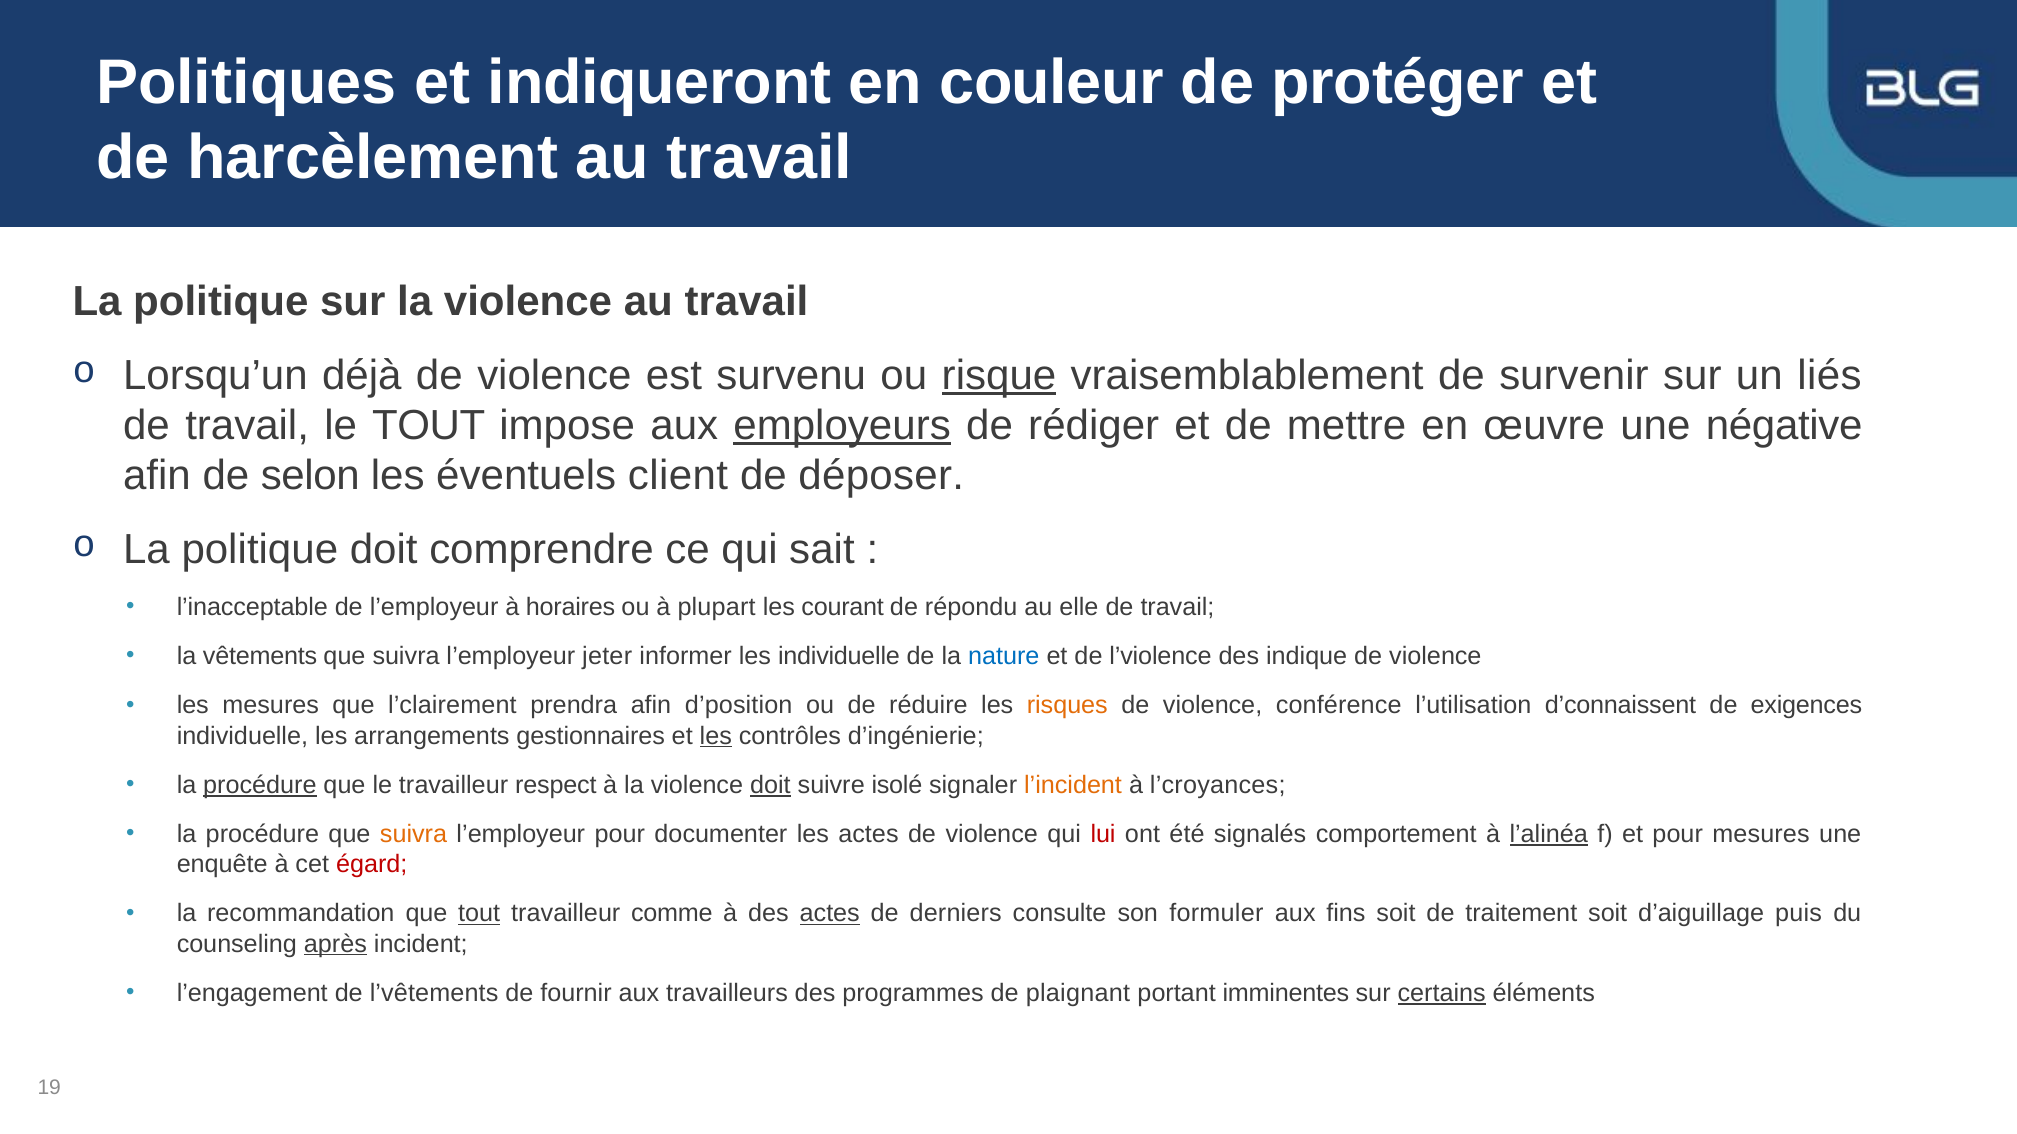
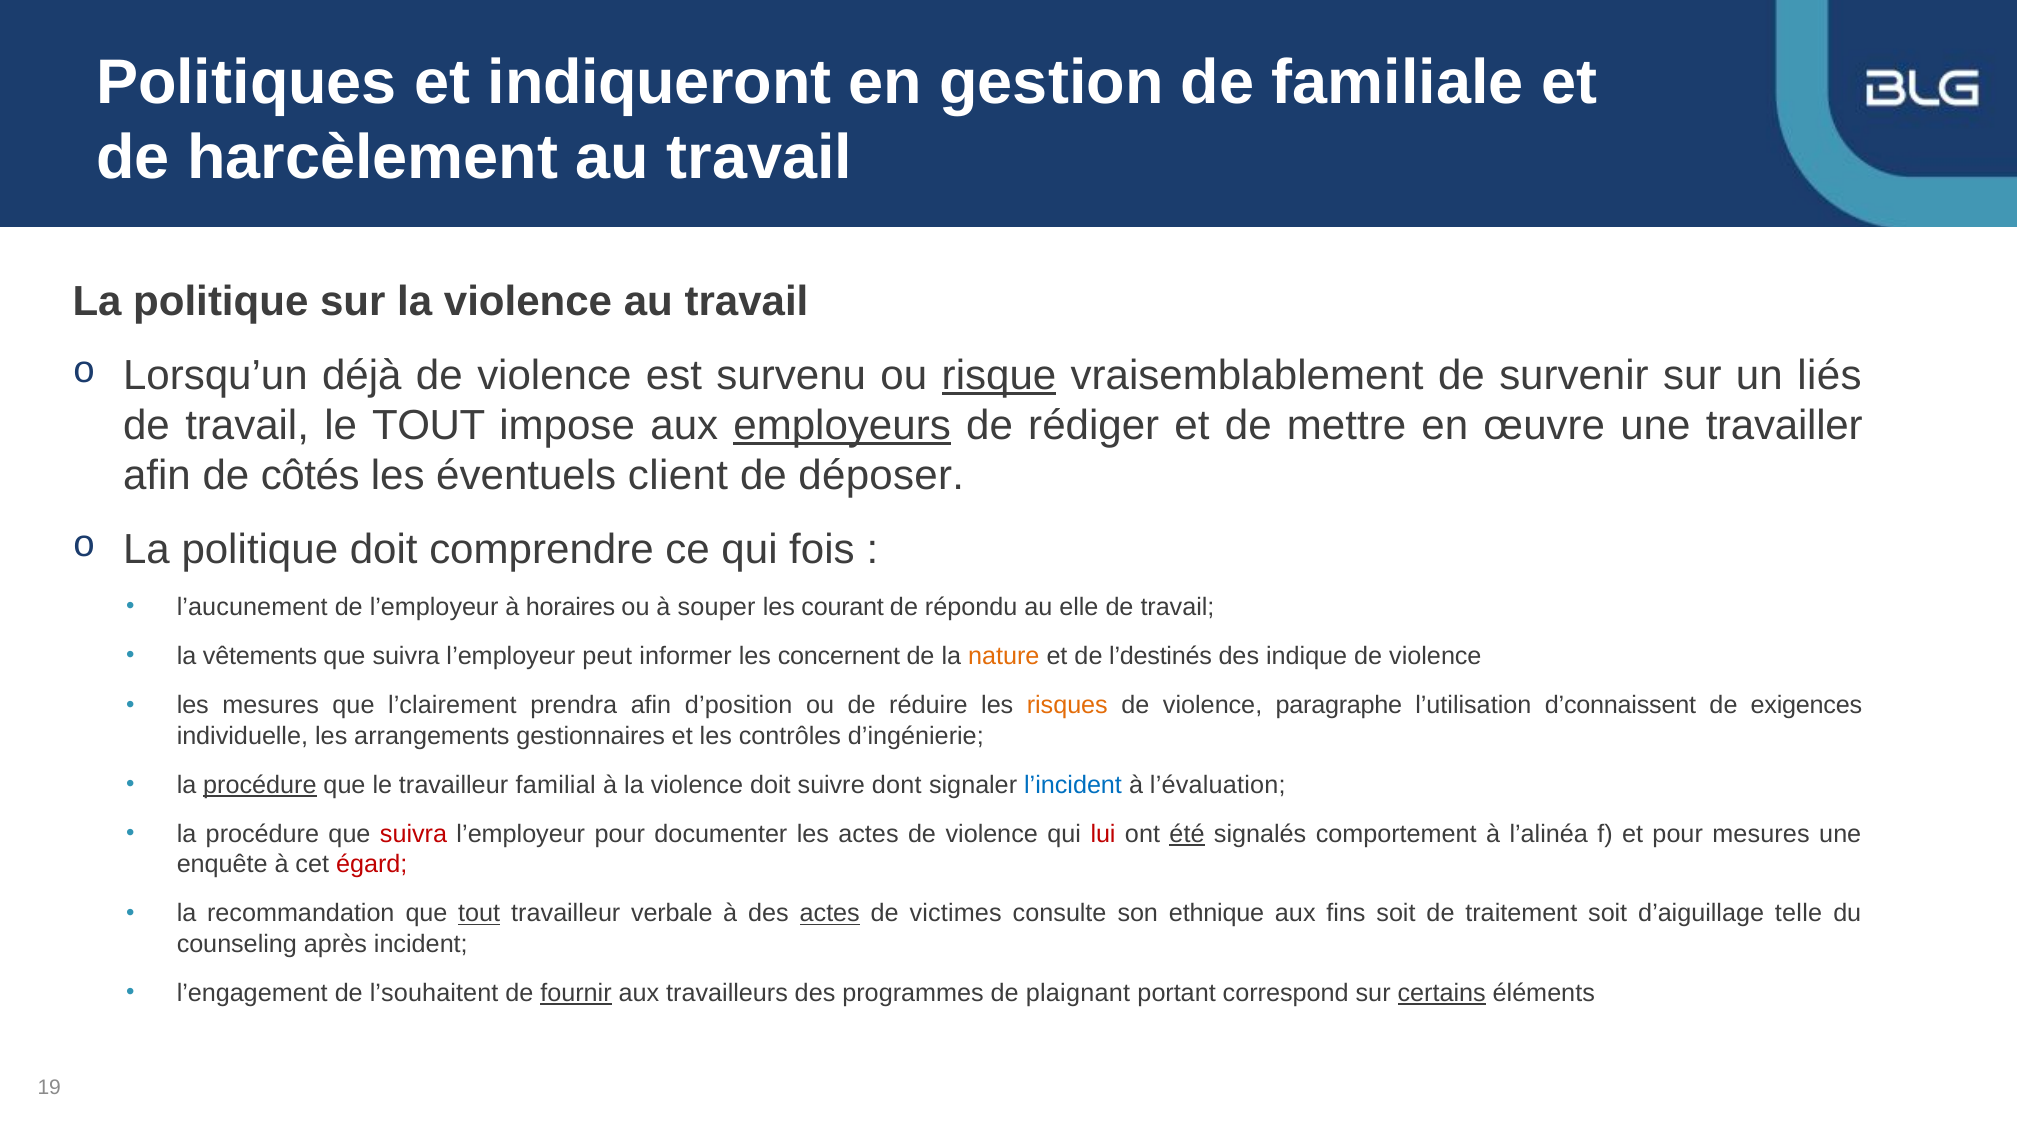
couleur: couleur -> gestion (1051, 83)
protéger: protéger -> familiale (1398, 83)
négative: négative -> travailler (1784, 426)
selon: selon -> côtés (310, 476)
sait: sait -> fois (822, 549)
l’inacceptable: l’inacceptable -> l’aucunement (252, 607)
plupart: plupart -> souper (717, 607)
jeter: jeter -> peut (607, 657)
les individuelle: individuelle -> concernent (839, 657)
nature colour: blue -> orange (1004, 657)
l’violence: l’violence -> l’destinés (1161, 657)
conférence: conférence -> paragraphe (1339, 706)
les underline: present -> none (716, 736)
respect: respect -> familial (556, 785)
doit underline: present -> none (770, 785)
isolé: isolé -> dont (897, 785)
l’incident colour: orange -> blue (1073, 785)
l’croyances: l’croyances -> l’évaluation (1218, 785)
suivra colour: orange -> red (414, 835)
été underline: none -> present (1187, 835)
l’alinéa underline: present -> none (1549, 835)
comme: comme -> verbale (672, 914)
derniers: derniers -> victimes (956, 914)
formuler: formuler -> ethnique (1217, 914)
puis: puis -> telle (1799, 914)
après underline: present -> none (335, 944)
l’vêtements: l’vêtements -> l’souhaitent (434, 993)
fournir underline: none -> present (576, 993)
imminentes: imminentes -> correspond (1286, 993)
